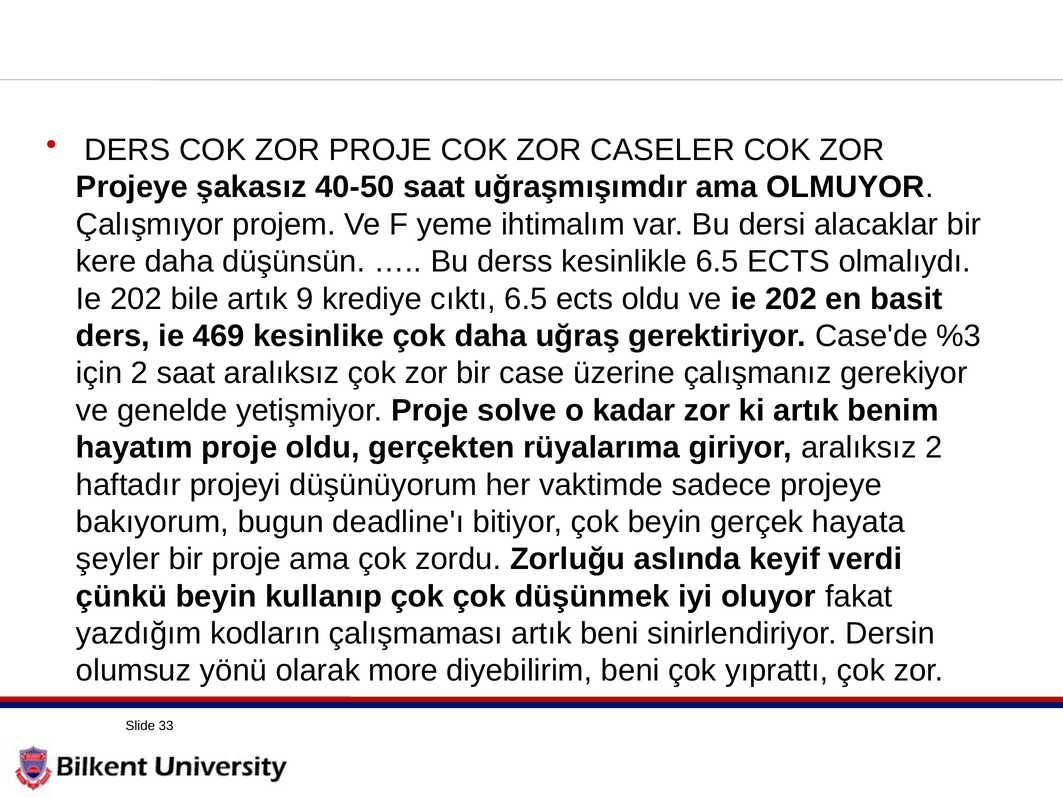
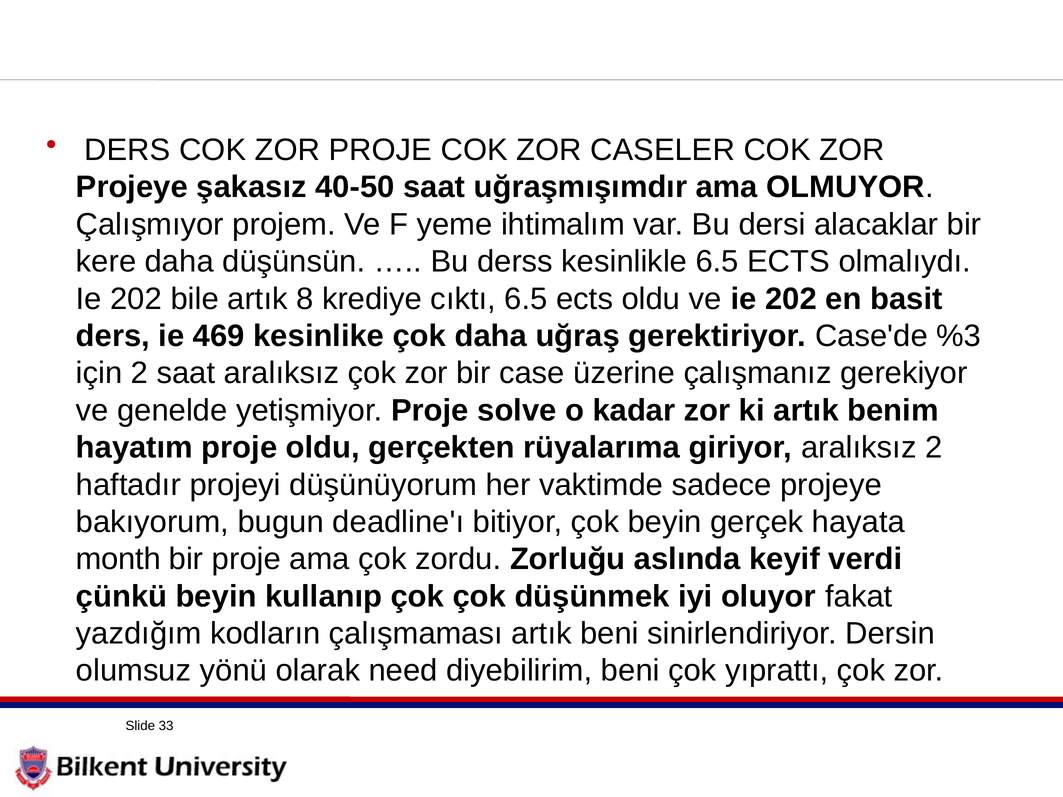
9: 9 -> 8 (305, 299)
şeyler: şeyler -> month (118, 559)
more: more -> need (403, 671)
